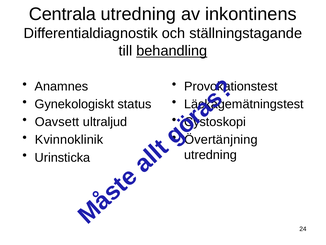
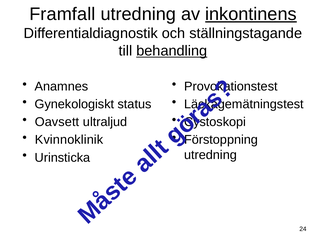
Centrala: Centrala -> Framfall (62, 14)
inkontinens underline: none -> present (251, 14)
Övertänjning: Övertänjning -> Förstoppning (221, 139)
